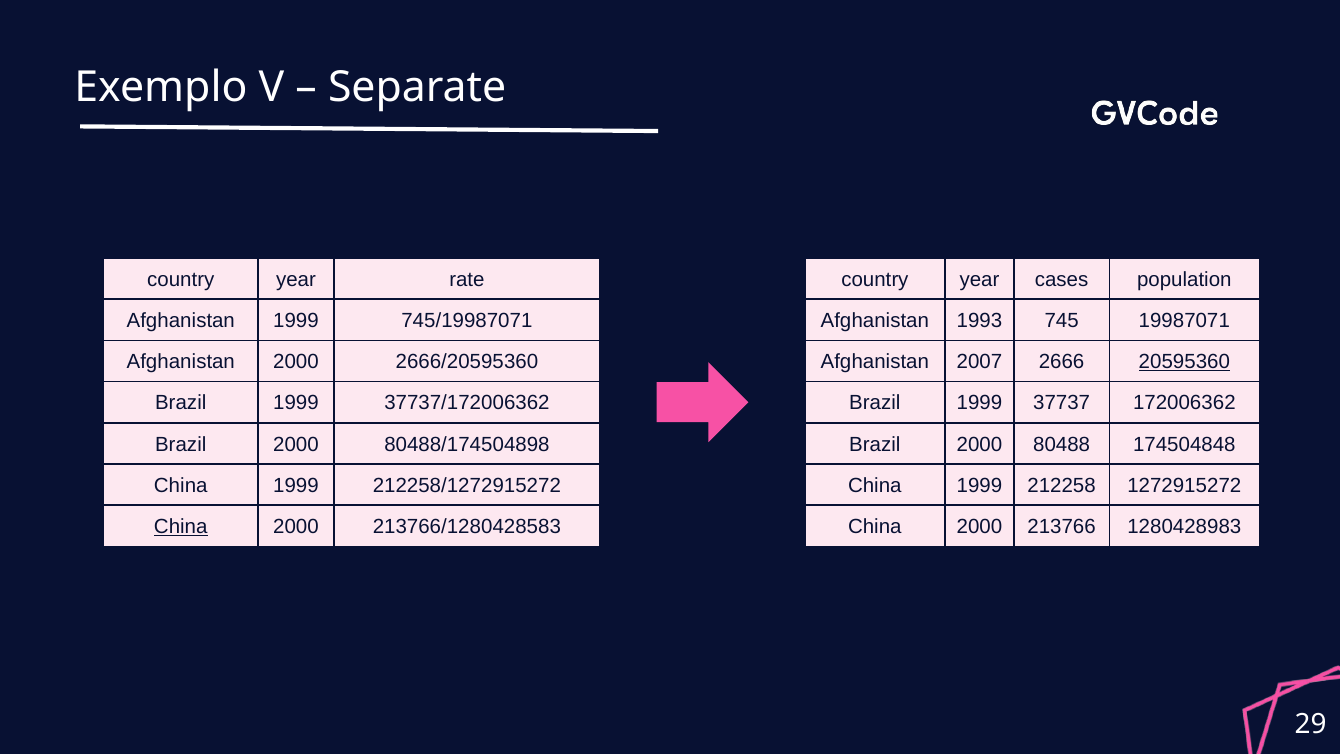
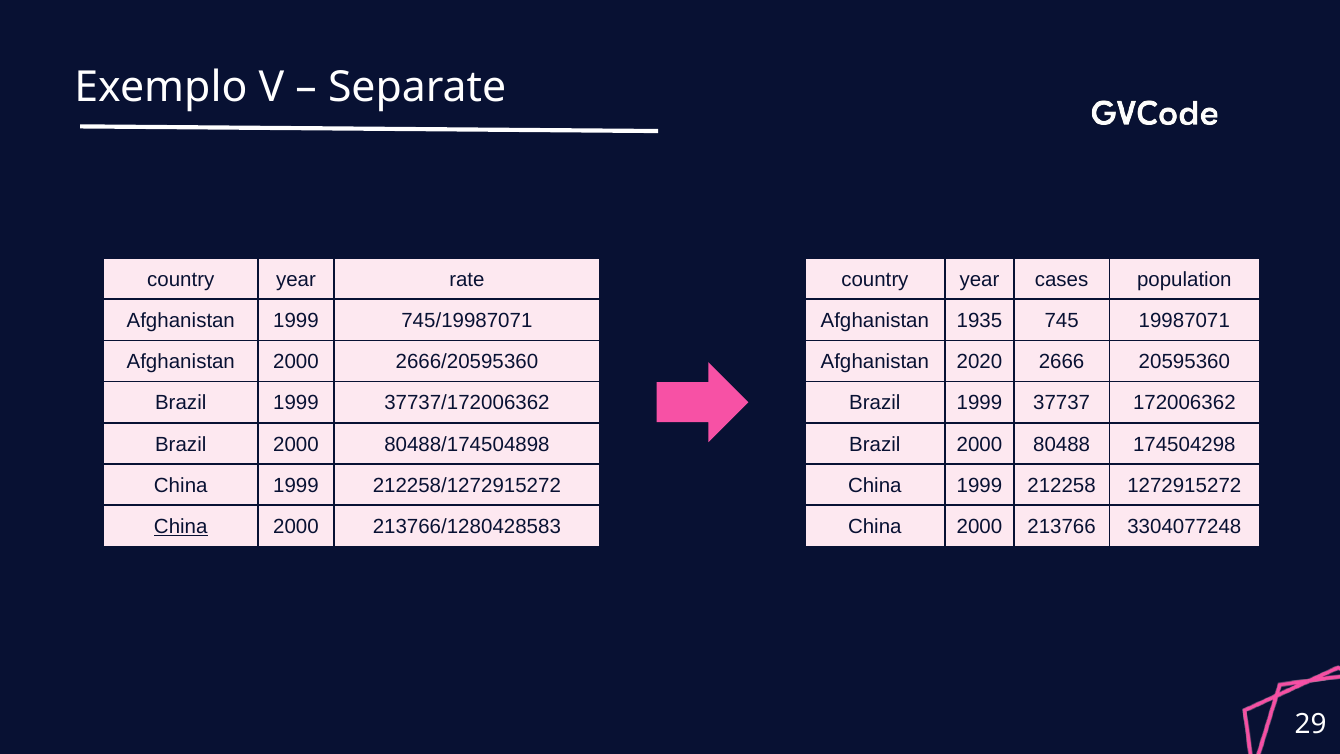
1993: 1993 -> 1935 (979, 321)
2007: 2007 -> 2020 (979, 362)
20595360 underline: present -> none (1184, 362)
174504848: 174504848 -> 174504298 (1184, 444)
1280428983: 1280428983 -> 3304077248 (1184, 527)
